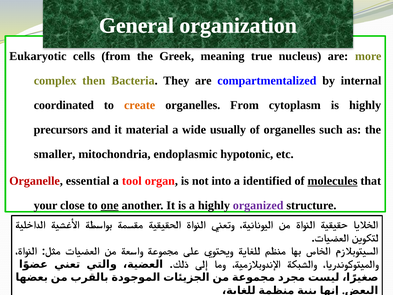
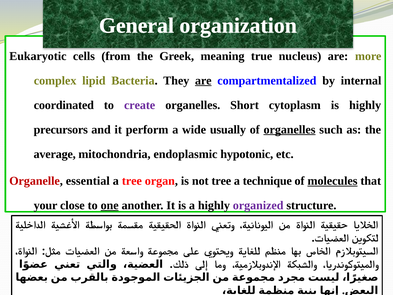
then: then -> lipid (94, 80)
are underline: none -> present (203, 80)
create colour: orange -> purple (140, 105)
organelles From: From -> Short (245, 105)
material: material -> perform (147, 129)
organelles underline: none -> present (290, 129)
smaller: smaller -> average (55, 154)
a tool: tool -> tree (132, 181)
not into: into -> tree (221, 181)
identified: identified -> technique (267, 181)
